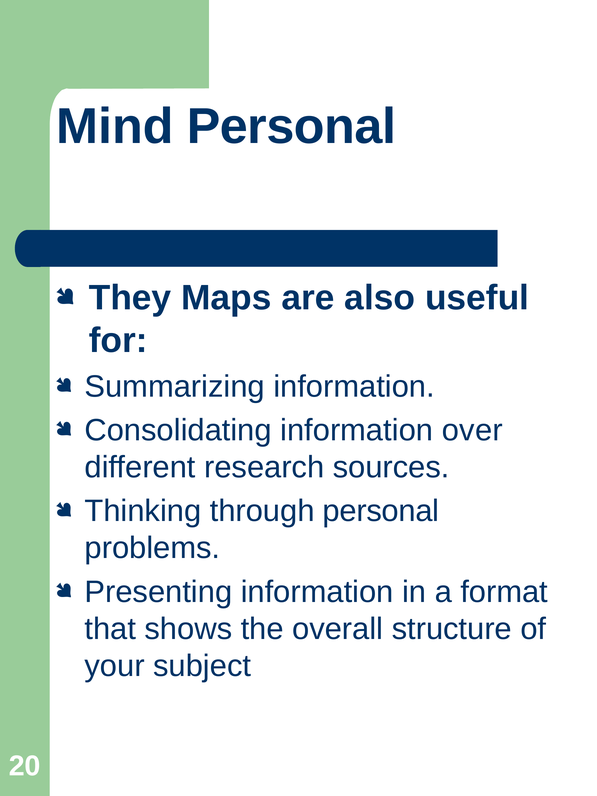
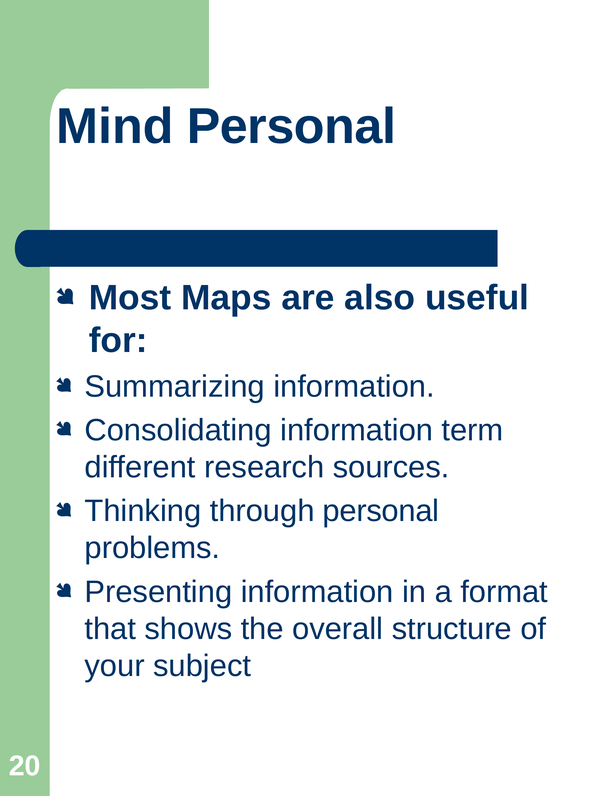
They: They -> Most (130, 298)
over: over -> term (472, 430)
